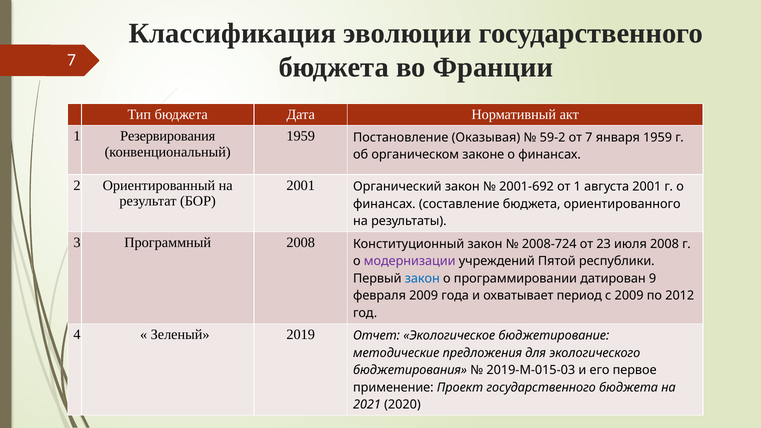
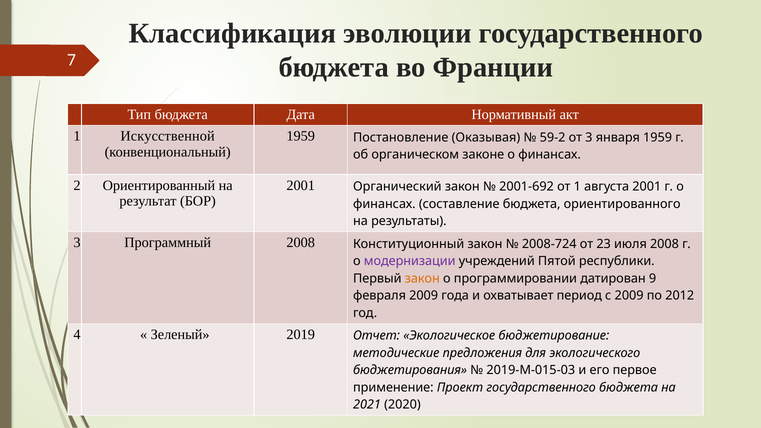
Резервирования: Резервирования -> Искусственной (168, 136)
от 7: 7 -> 3 (589, 138)
закон colour: blue -> orange (422, 278)
